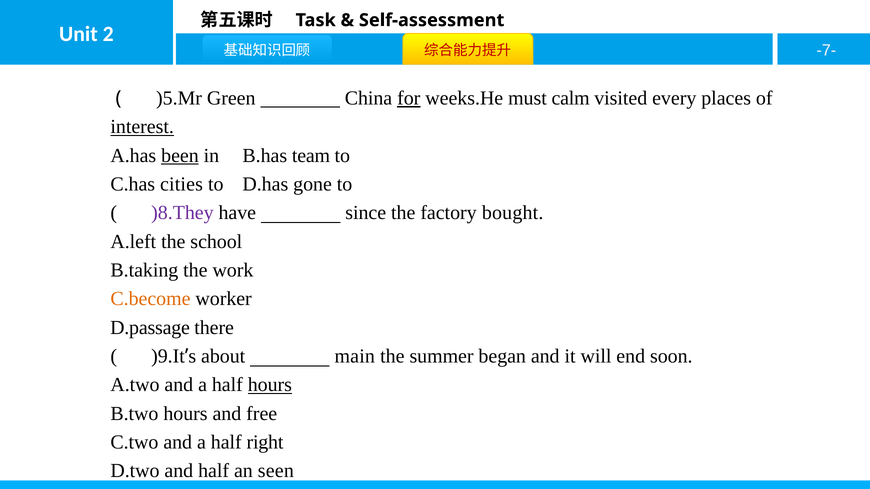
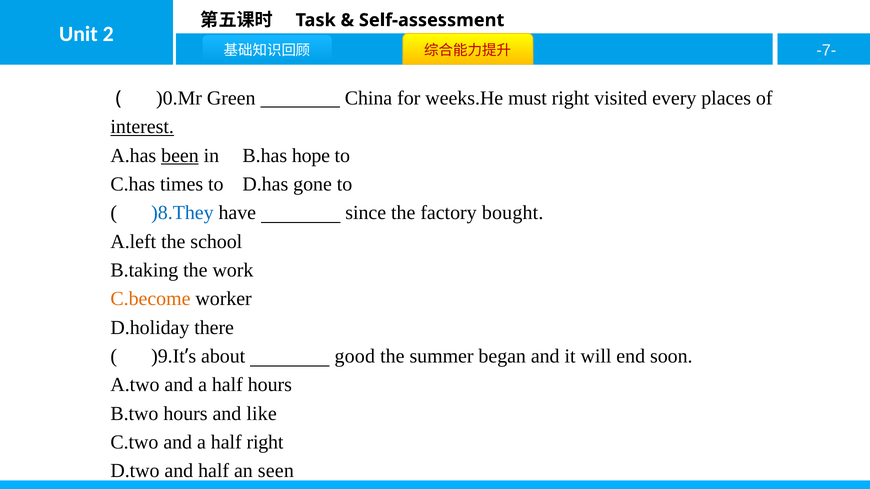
)5.Mr: )5.Mr -> )0.Mr (179, 98)
for underline: present -> none (409, 98)
must calm: calm -> right (571, 98)
team: team -> hope (311, 156)
cities: cities -> times (182, 184)
)8.They colour: purple -> blue (182, 213)
D.passage: D.passage -> D.holiday (150, 328)
main: main -> good (355, 356)
hours underline: present -> none (270, 385)
free: free -> like (262, 414)
